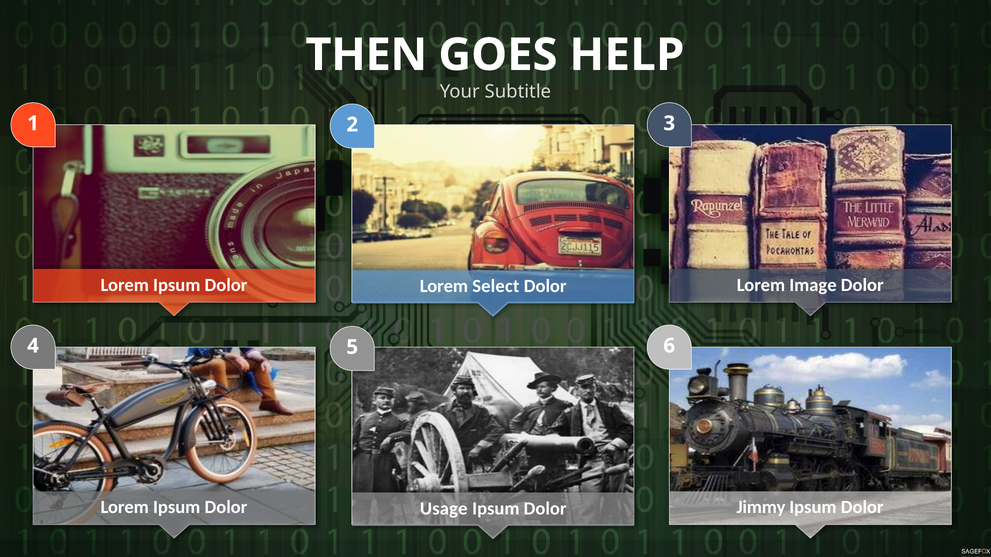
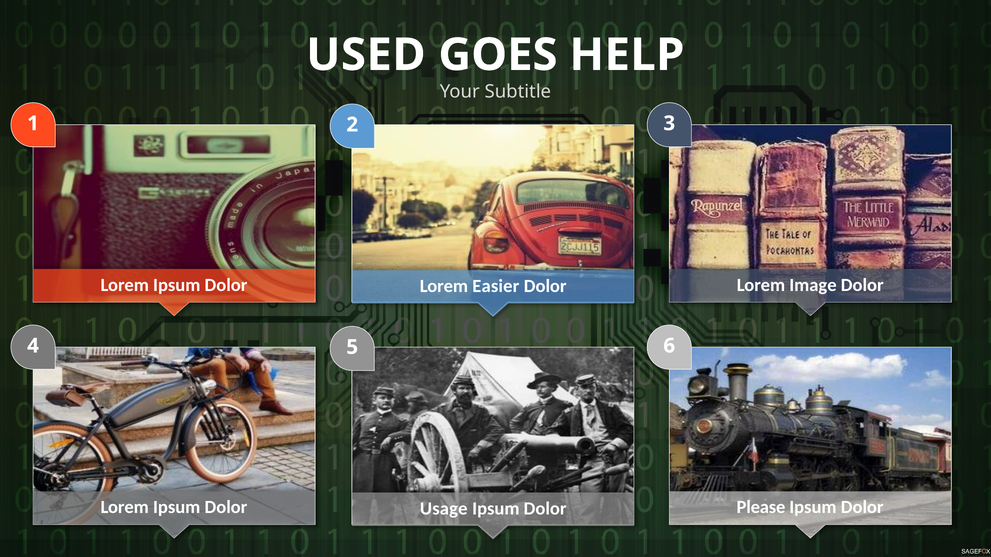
THEN: THEN -> USED (366, 55)
Select: Select -> Easier (496, 286)
Jimmy: Jimmy -> Please (761, 508)
